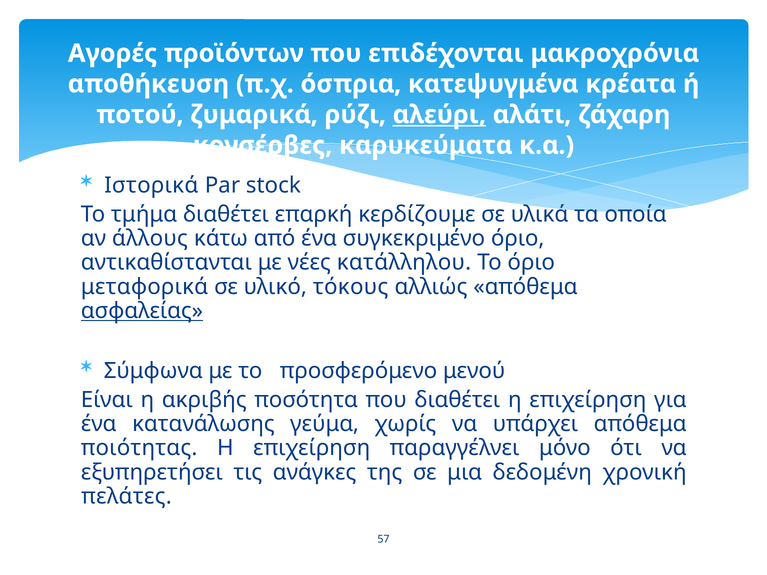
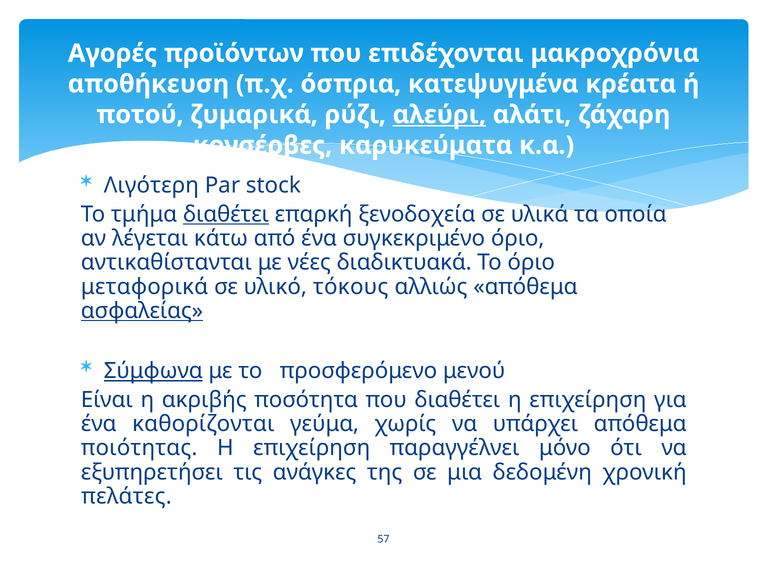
Ιστορικά: Ιστορικά -> Λιγότερη (151, 186)
διαθέτει underline: none -> present (226, 214)
κερδίζουμε: κερδίζουμε -> ξενοδοχεία (417, 214)
άλλους: άλλους -> λέγεται (150, 239)
κατάλληλου: κατάλληλου -> διαδικτυακά (404, 263)
Σύμφωνα underline: none -> present (153, 371)
κατανάλωσης: κατανάλωσης -> καθορίζονται (203, 424)
